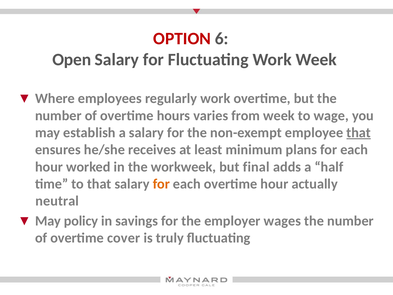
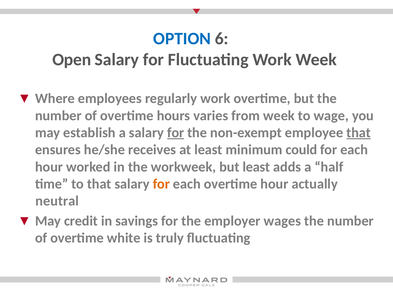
OPTION colour: red -> blue (182, 39)
for underline: none -> present (176, 133)
plans: plans -> could (301, 150)
but final: final -> least (256, 167)
policy: policy -> credit (81, 221)
cover: cover -> white (124, 238)
